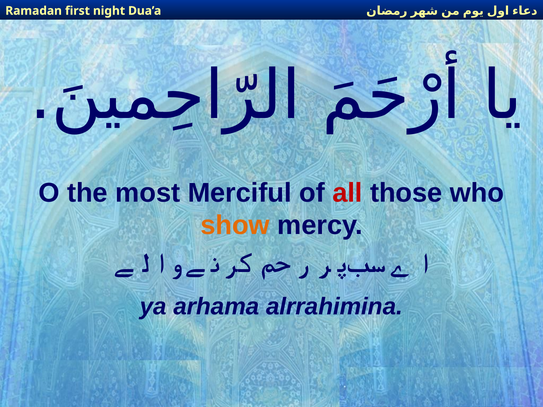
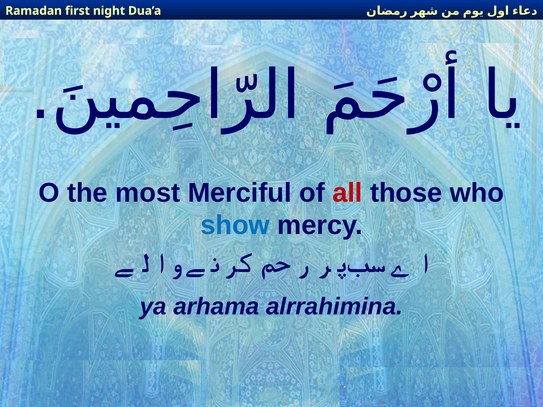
show colour: orange -> blue (235, 225)
